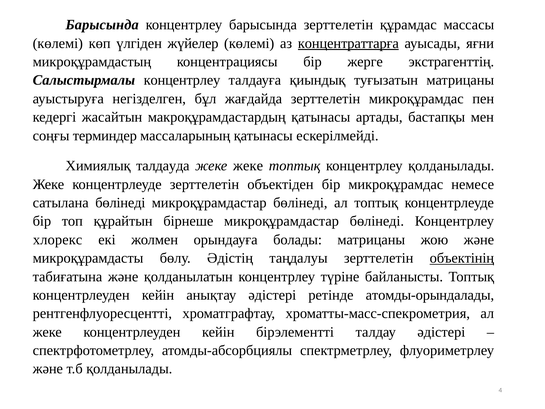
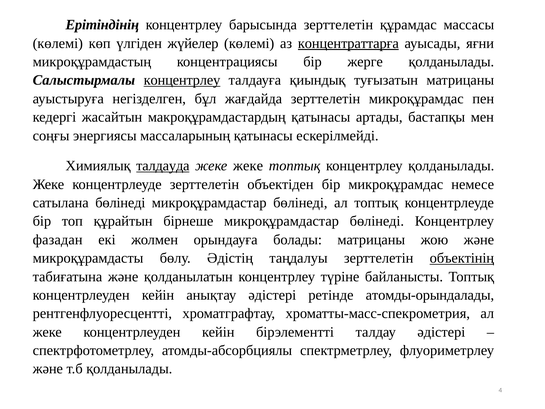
Барысында: Барысында -> Ерітіндінің (102, 25)
жерге экстрагенттің: экстрагенттің -> қолданылады (451, 62)
концентрлеу underline: none -> present (182, 80)
терминдер: терминдер -> энергиясы (105, 136)
талдауда underline: none -> present (163, 166)
хлорекс: хлорекс -> фазадан (58, 240)
